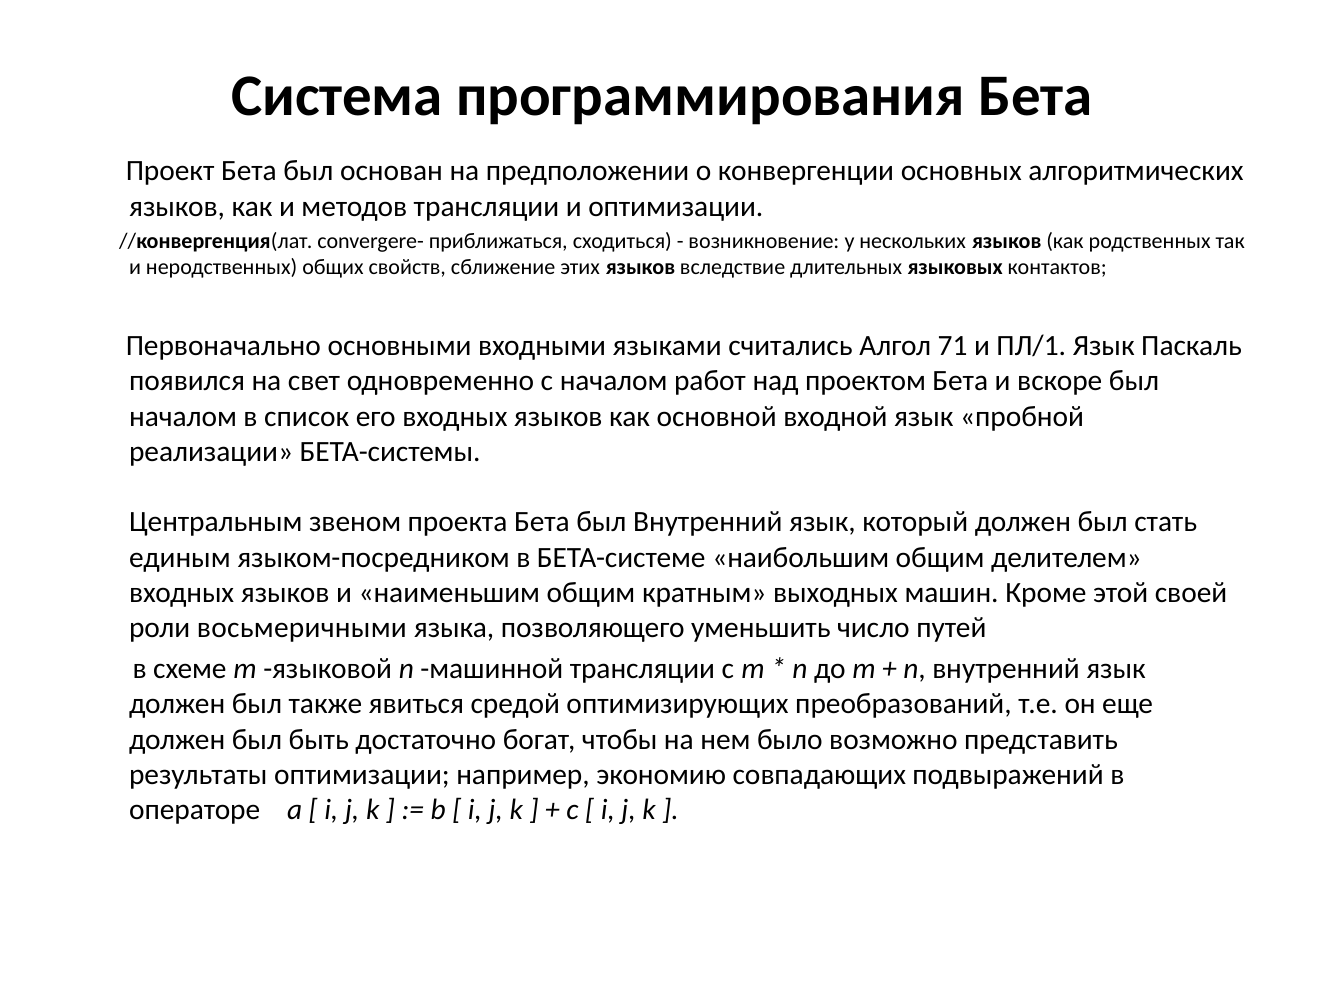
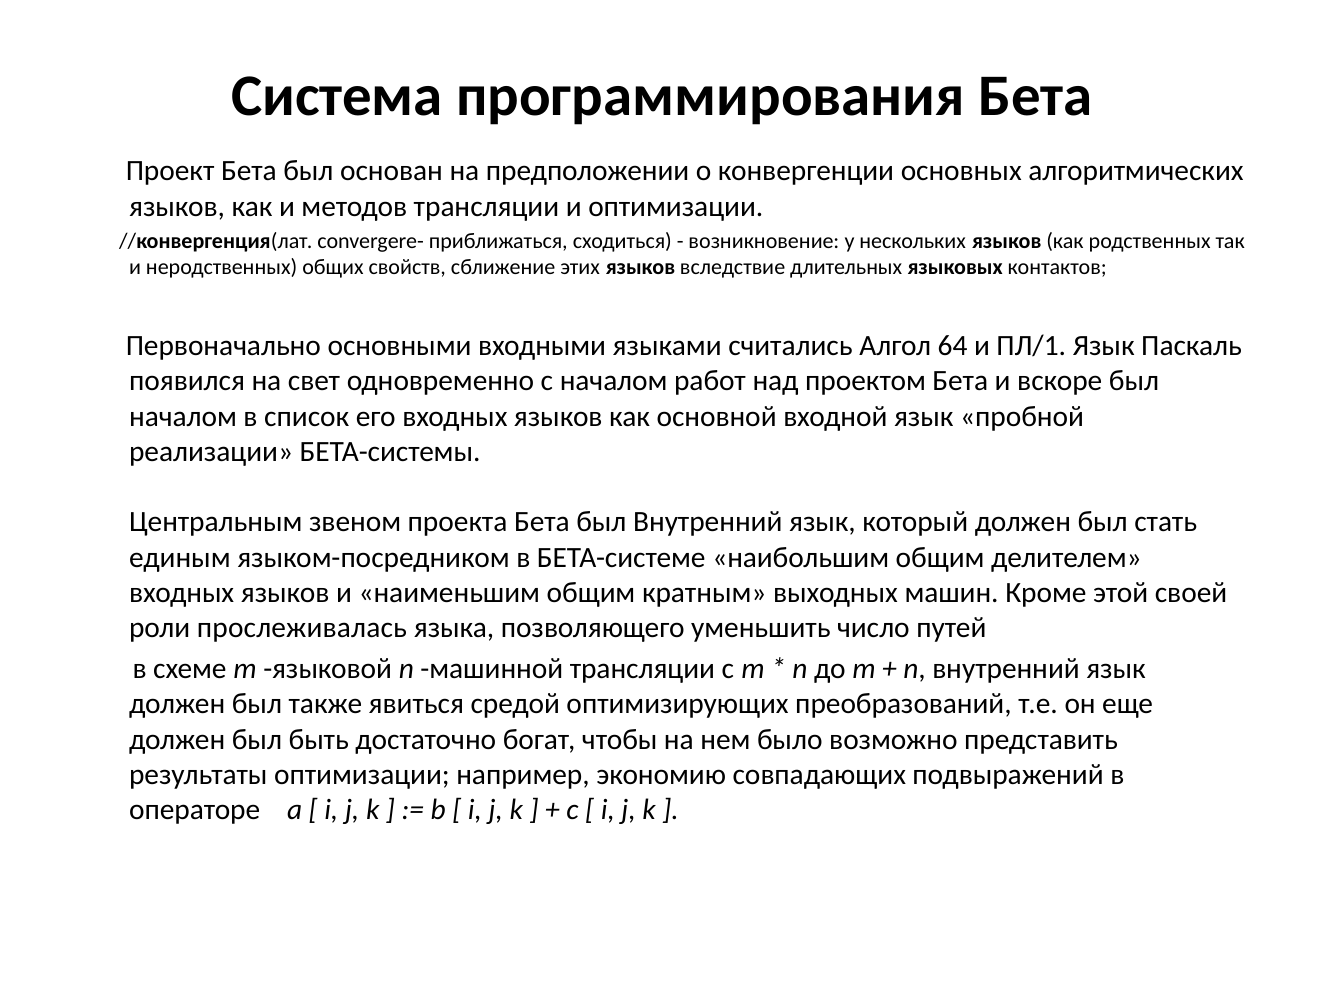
71: 71 -> 64 (953, 346)
восьмеричными: восьмеричными -> прослеживалась (302, 628)
